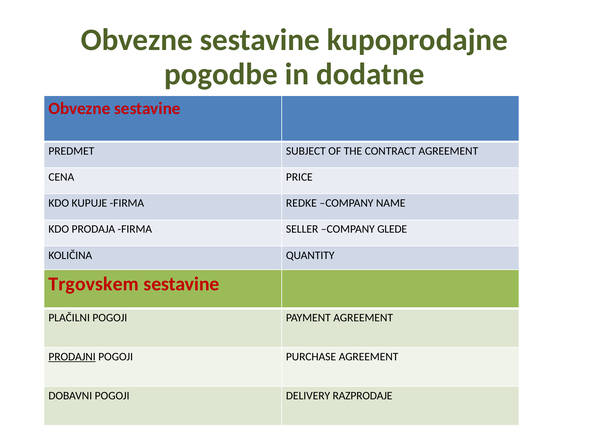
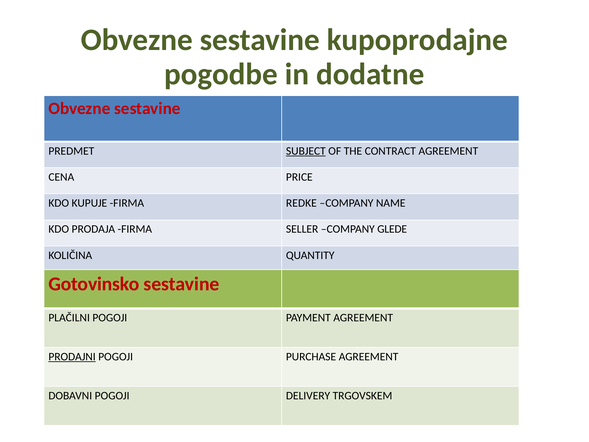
SUBJECT underline: none -> present (306, 151)
Trgovskem: Trgovskem -> Gotovinsko (94, 284)
RAZPRODAJE: RAZPRODAJE -> TRGOVSKEM (362, 395)
